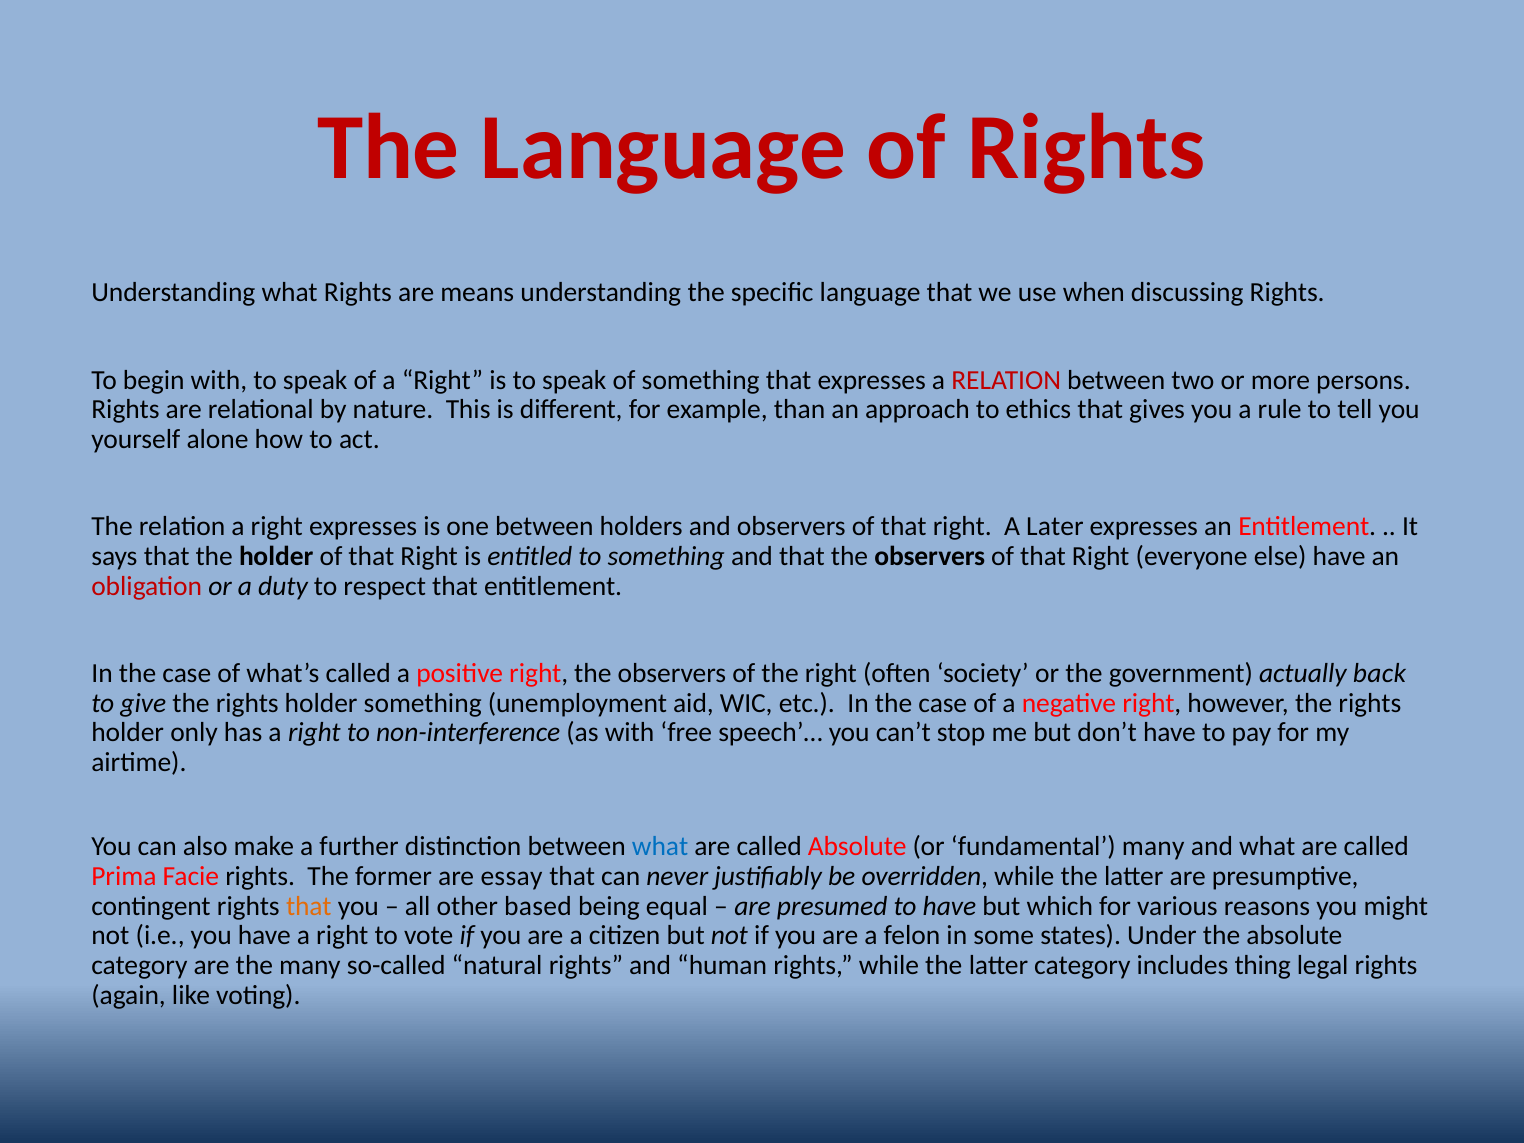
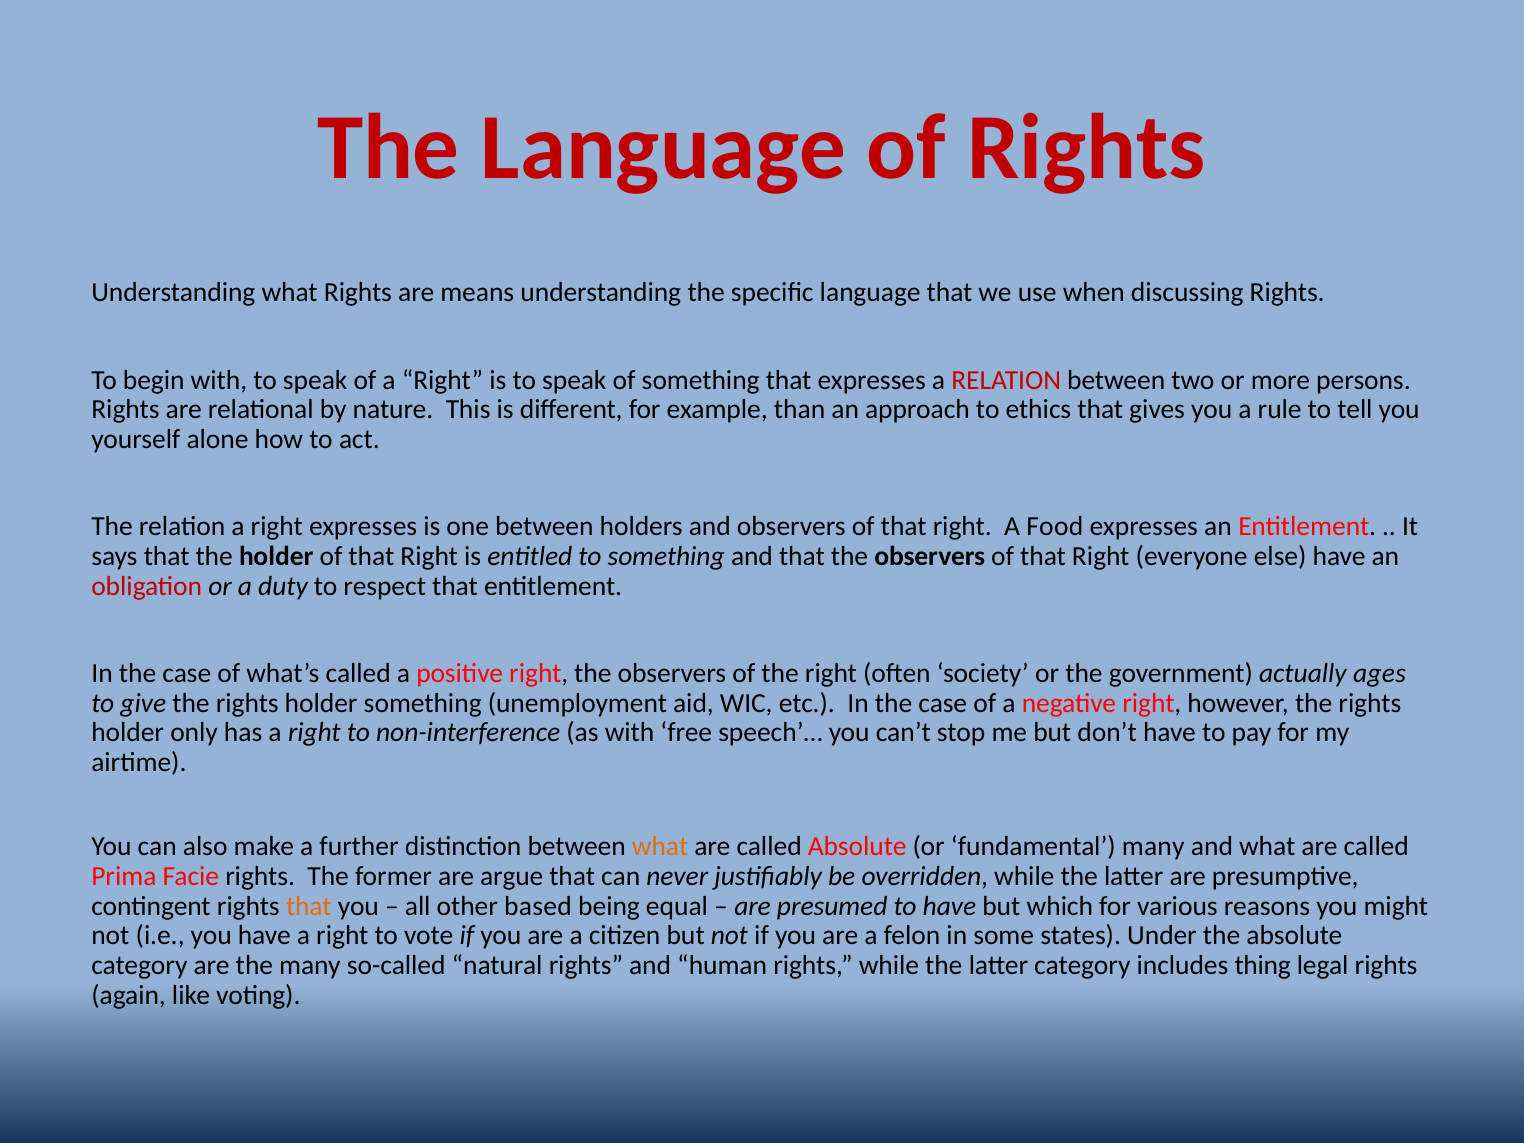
Later: Later -> Food (1055, 527)
back: back -> ages (1380, 673)
what colour: blue -> orange (660, 847)
essay: essay -> argue (512, 876)
